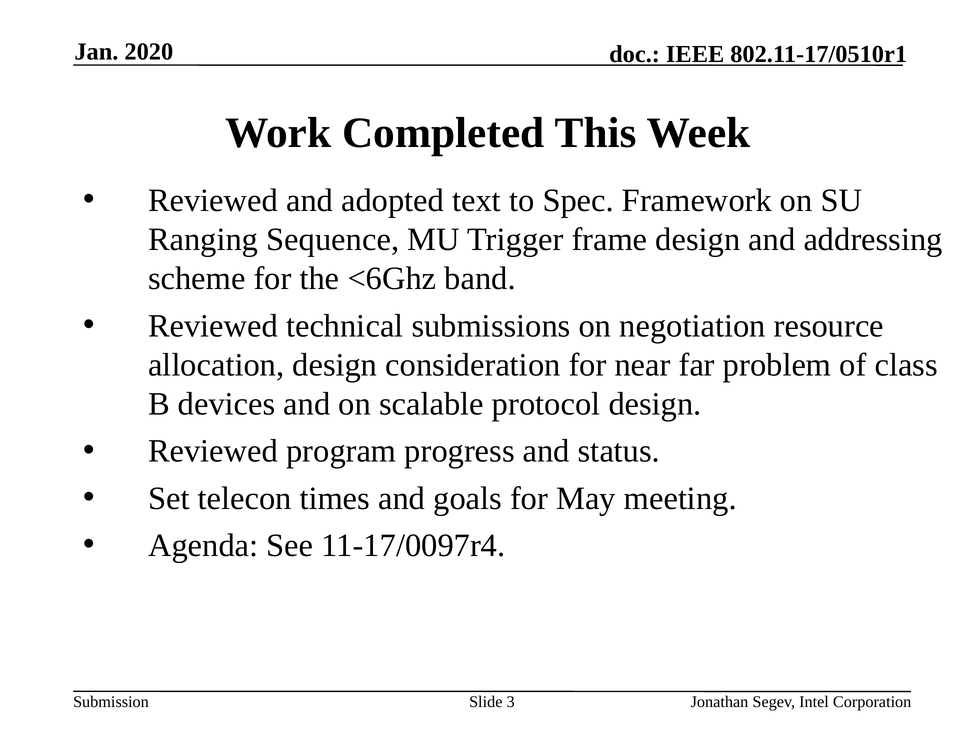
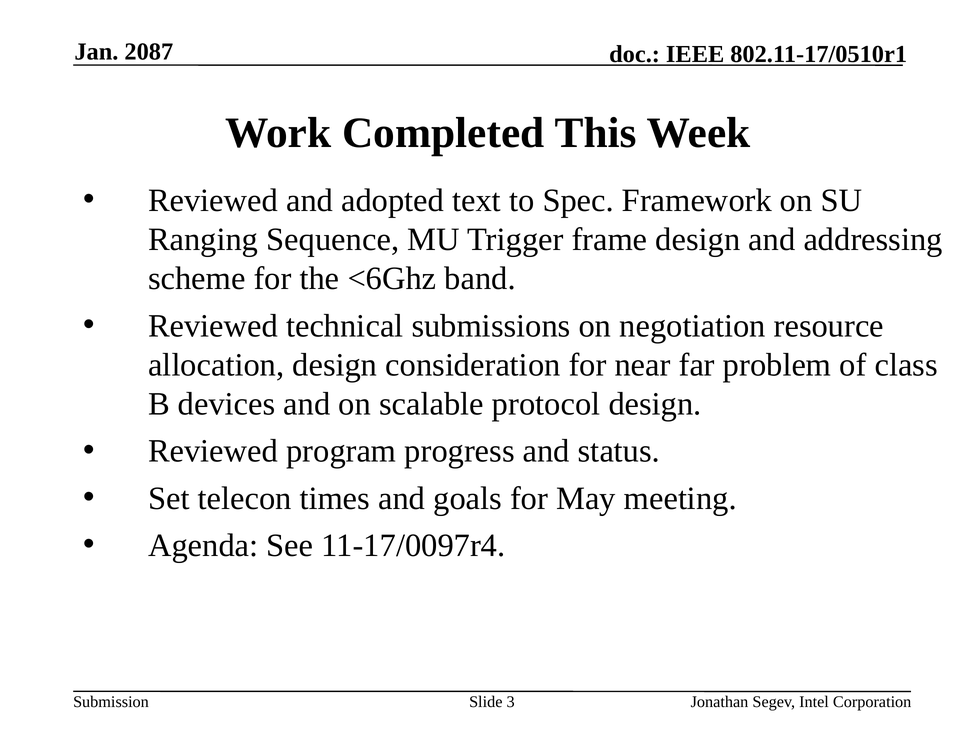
2020: 2020 -> 2087 (149, 52)
